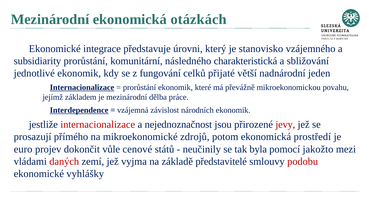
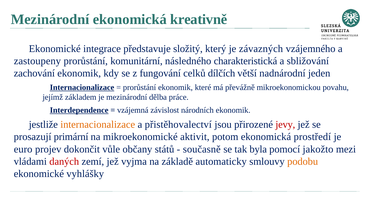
otázkách: otázkách -> kreativně (199, 19)
úrovni: úrovni -> složitý (188, 49)
stanovisko: stanovisko -> závazných (261, 49)
subsidiarity: subsidiarity -> zastoupeny (37, 61)
jednotlivé: jednotlivé -> zachování (34, 73)
přijaté: přijaté -> dílčích (222, 73)
internacionalizace colour: red -> orange (98, 124)
nejednoznačnost: nejednoznačnost -> přistěhovalectví (178, 124)
přímého: přímého -> primární (71, 137)
zdrojů: zdrojů -> aktivit (195, 137)
cenové: cenové -> občany (137, 149)
neučinily: neučinily -> současně (202, 149)
představitelé: představitelé -> automaticky (221, 161)
podobu colour: red -> orange (303, 161)
